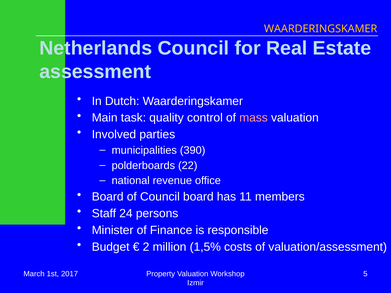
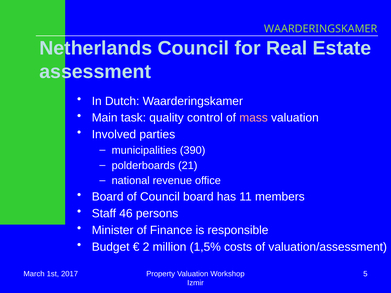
WAARDERINGSKAMER colour: yellow -> light green (321, 29)
22: 22 -> 21 (188, 166)
24: 24 -> 46 (126, 214)
